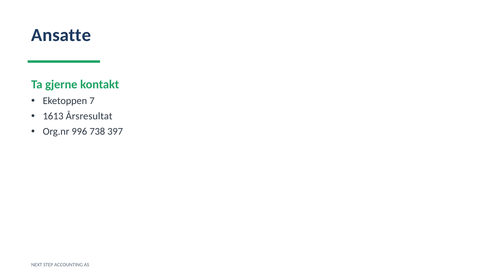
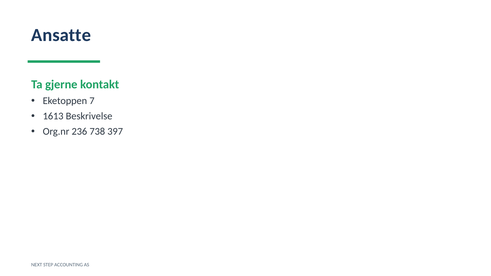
Årsresultat: Årsresultat -> Beskrivelse (89, 116)
996: 996 -> 236 (79, 132)
